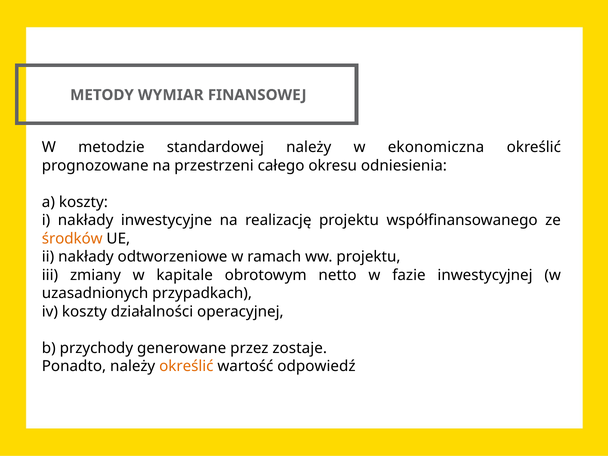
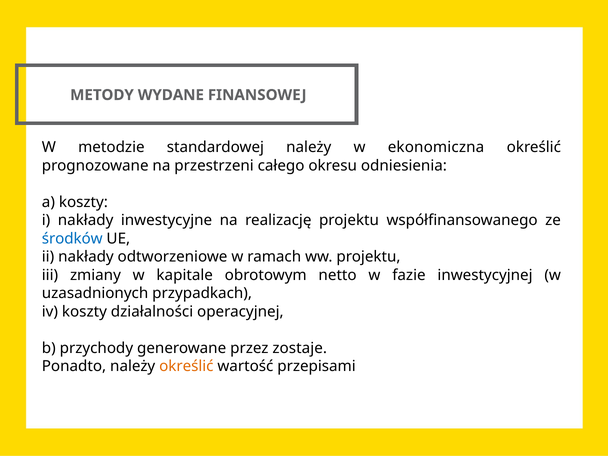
WYMIAR: WYMIAR -> WYDANE (171, 95)
środków colour: orange -> blue (72, 239)
odpowiedź: odpowiedź -> przepisami (316, 366)
